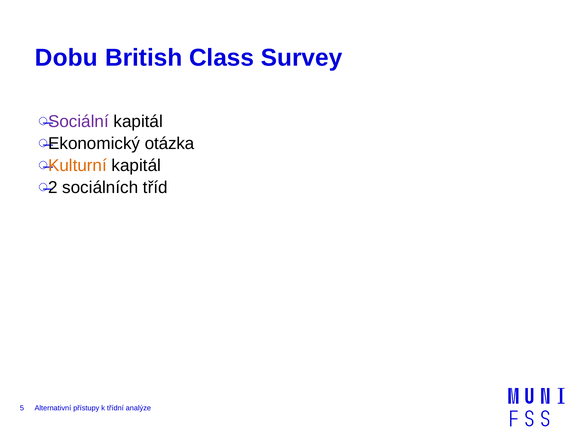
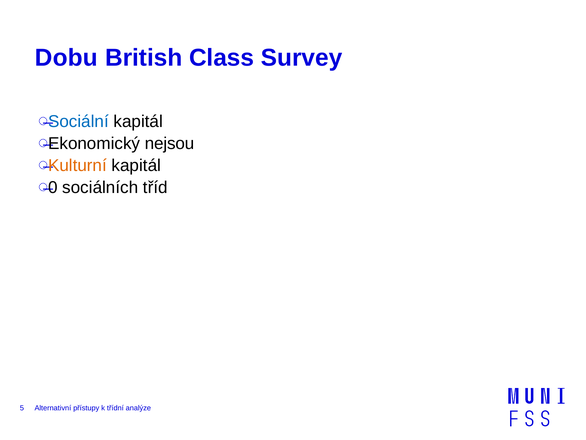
Sociální colour: purple -> blue (78, 121)
otázka: otázka -> nejsou (170, 143)
2: 2 -> 0 (53, 187)
